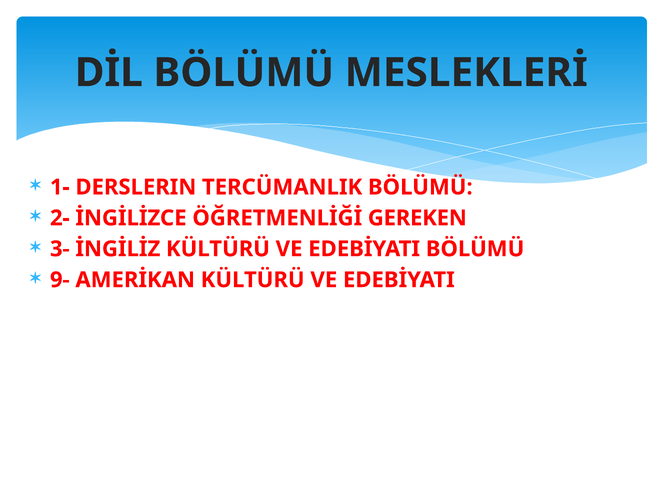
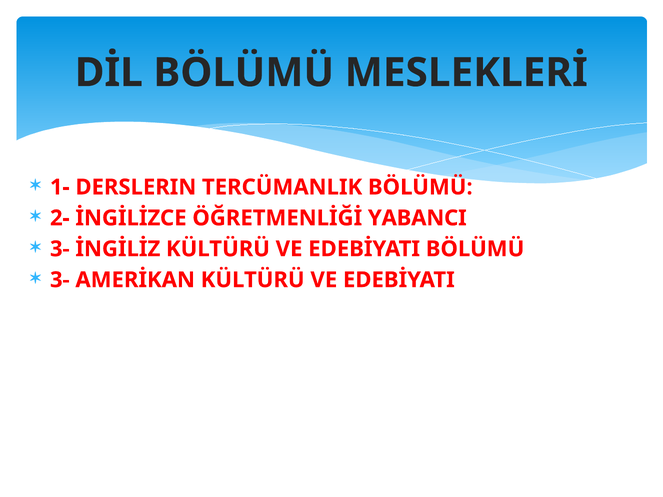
GEREKEN: GEREKEN -> YABANCI (417, 218)
9-: 9- -> 3- (60, 280)
